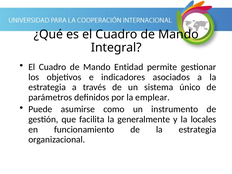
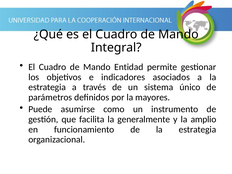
emplear: emplear -> mayores (153, 97)
locales: locales -> amplio (203, 119)
